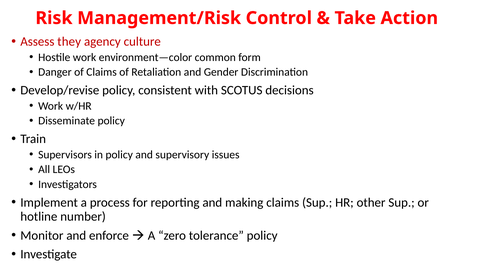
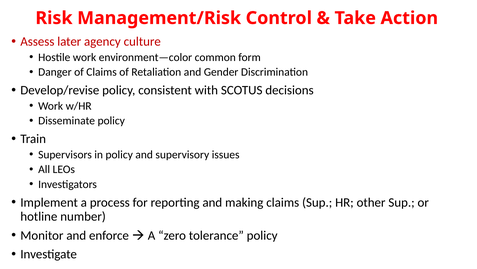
they: they -> later (69, 41)
